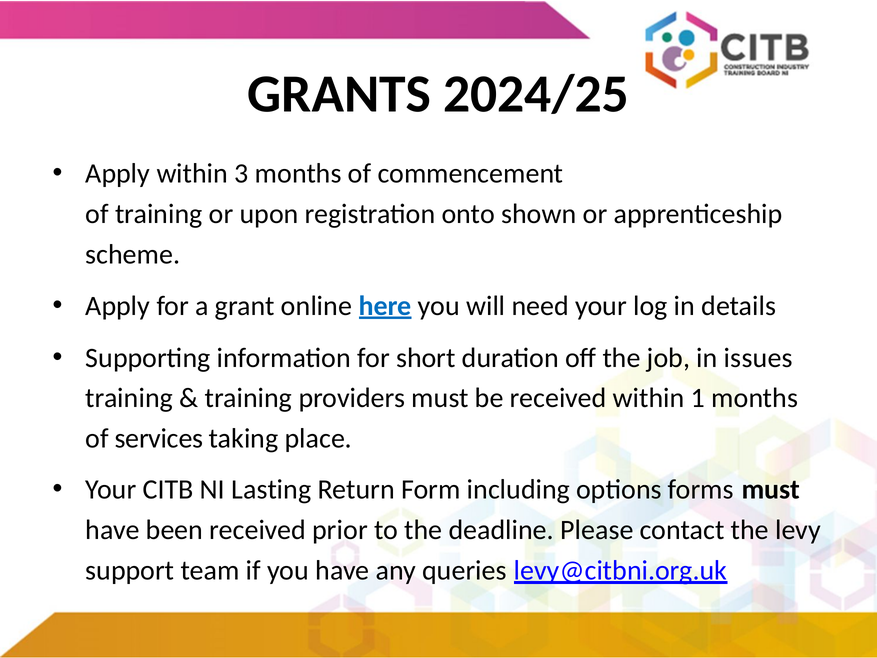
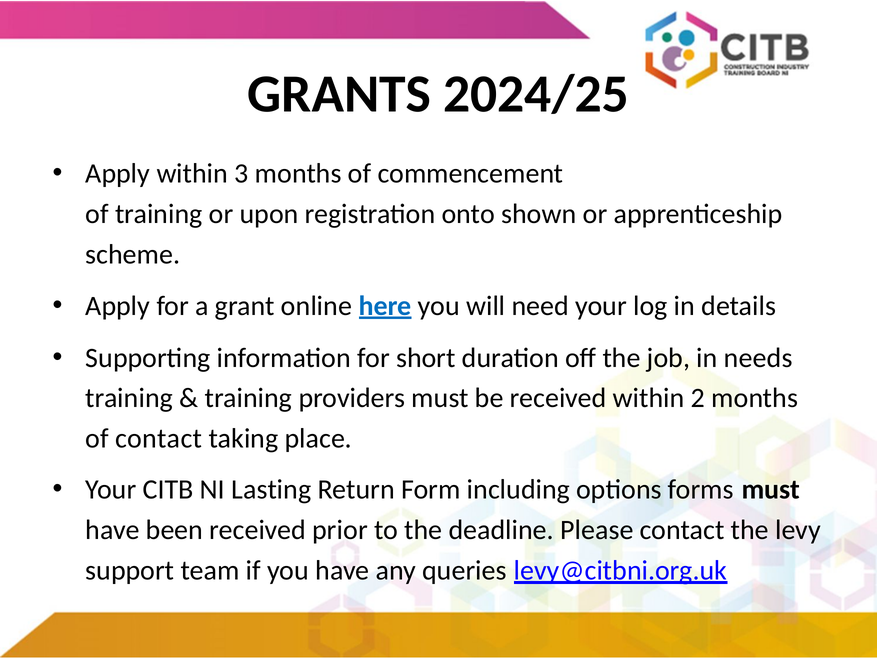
issues: issues -> needs (758, 358)
1: 1 -> 2 (698, 398)
of services: services -> contact (159, 438)
